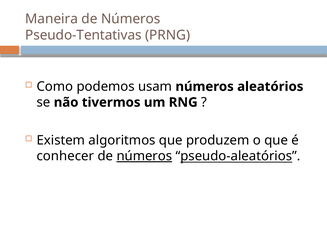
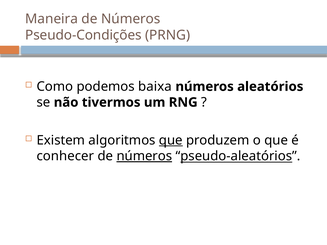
Pseudo-Tentativas: Pseudo-Tentativas -> Pseudo-Condições (83, 35)
usam: usam -> baixa (155, 87)
que underline: none -> present (171, 140)
